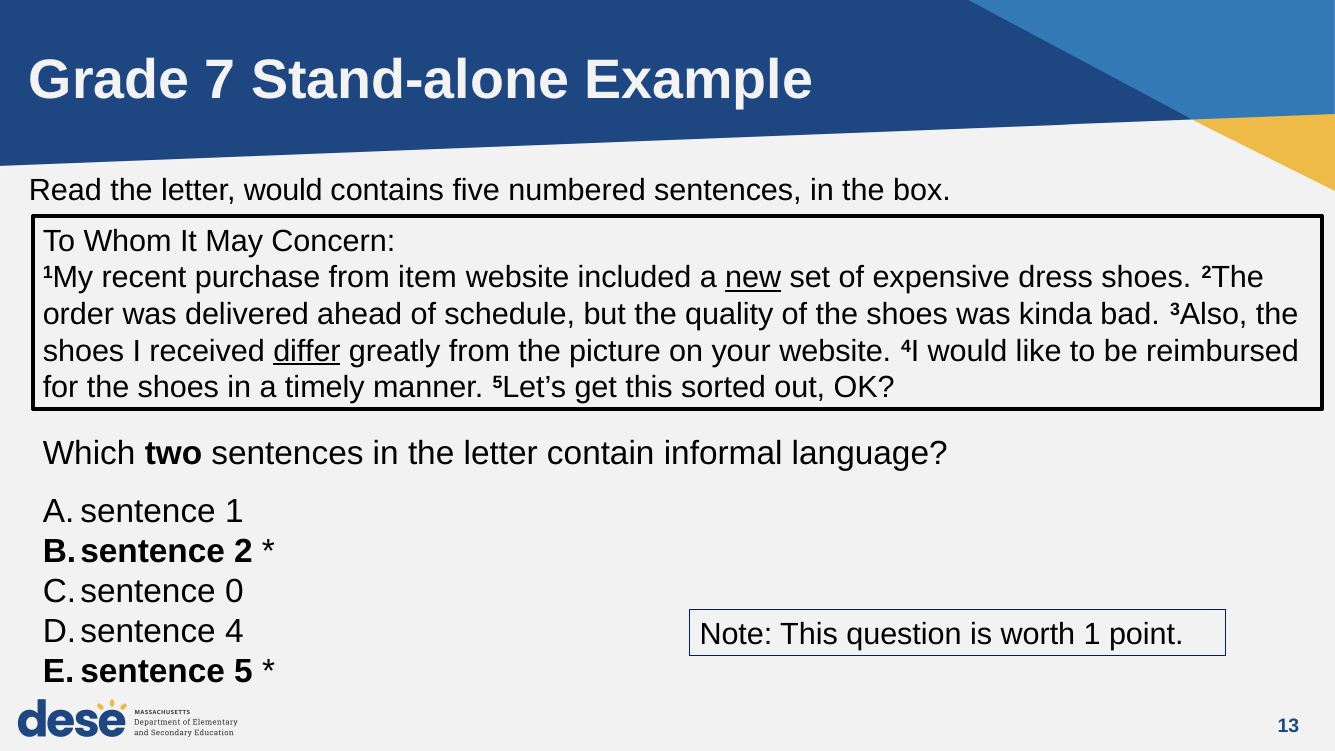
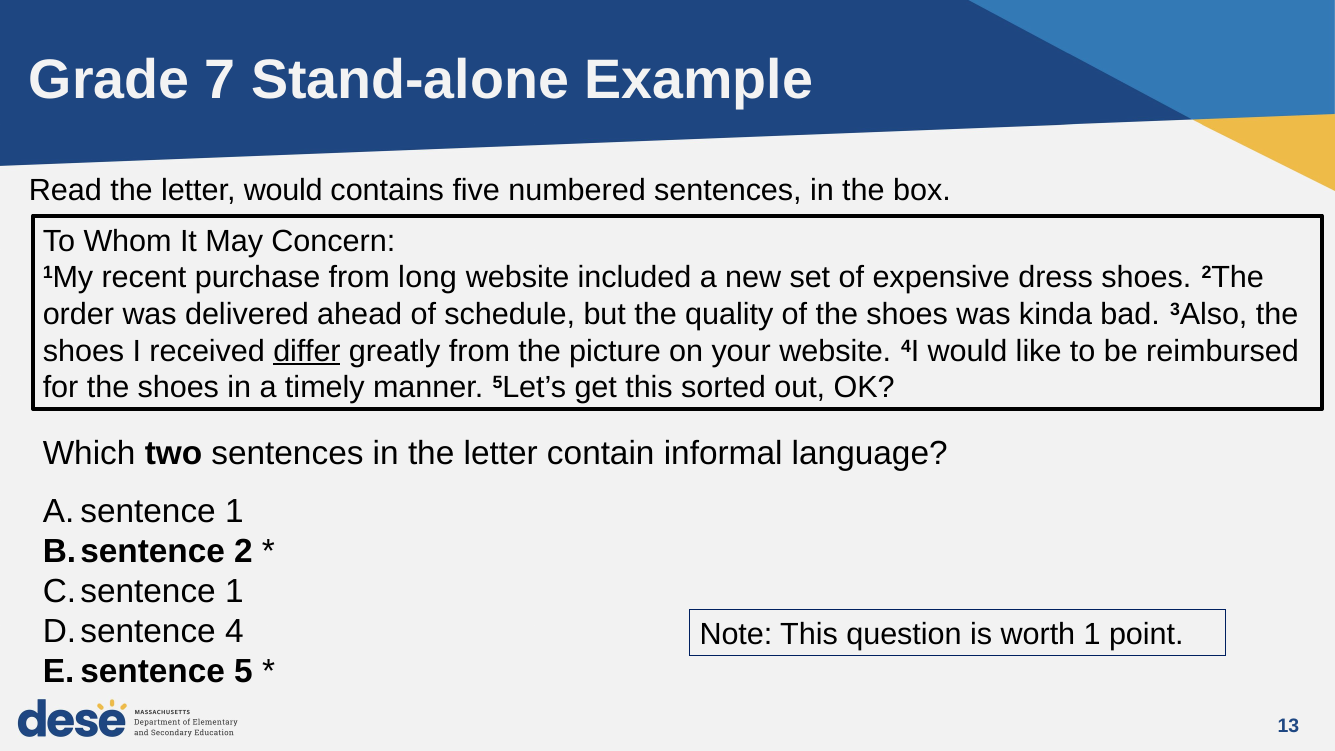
item: item -> long (428, 278)
new underline: present -> none (753, 278)
0: 0 -> 1 (234, 591)
